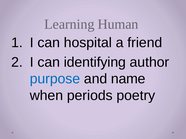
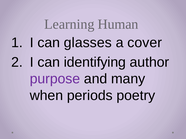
hospital: hospital -> glasses (88, 43)
friend: friend -> cover (145, 43)
purpose colour: blue -> purple (55, 79)
name: name -> many (128, 79)
